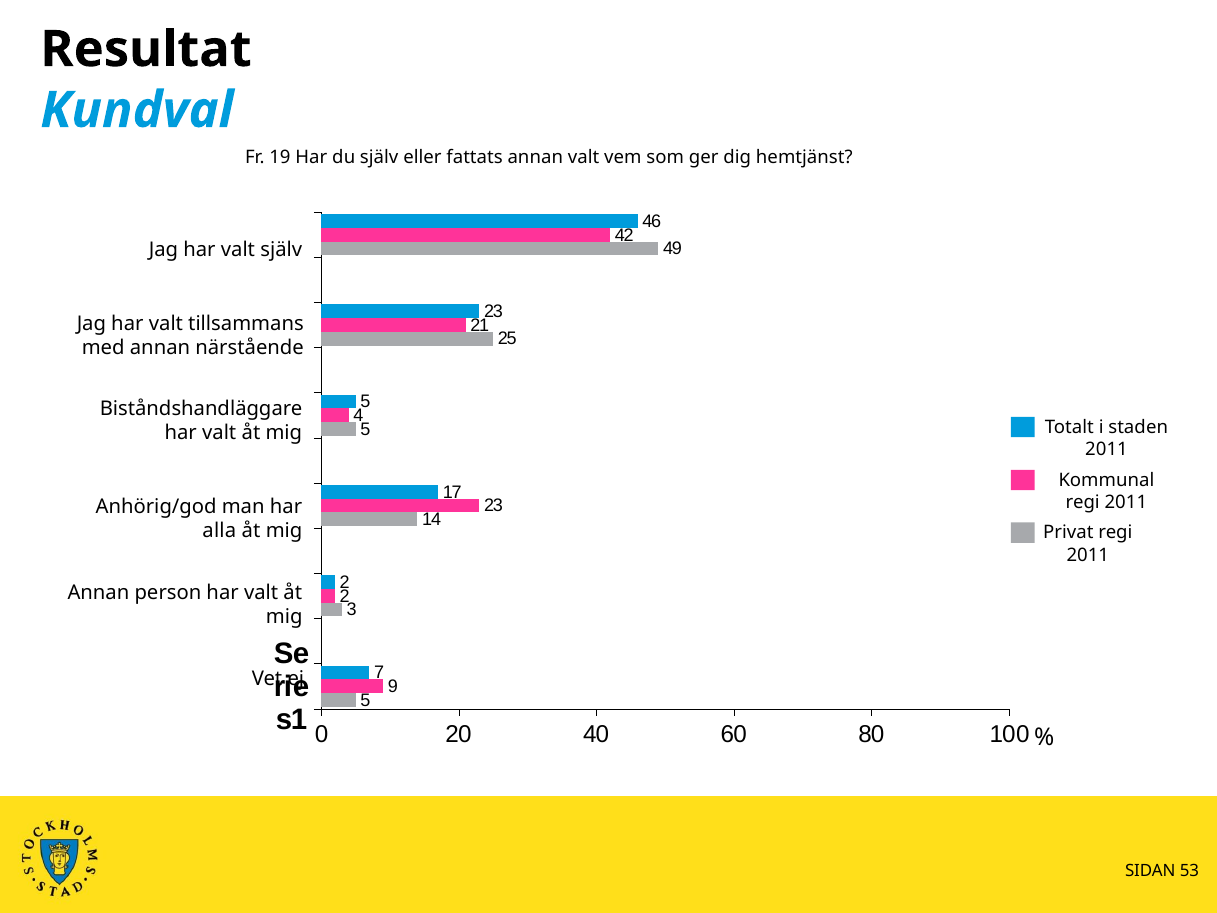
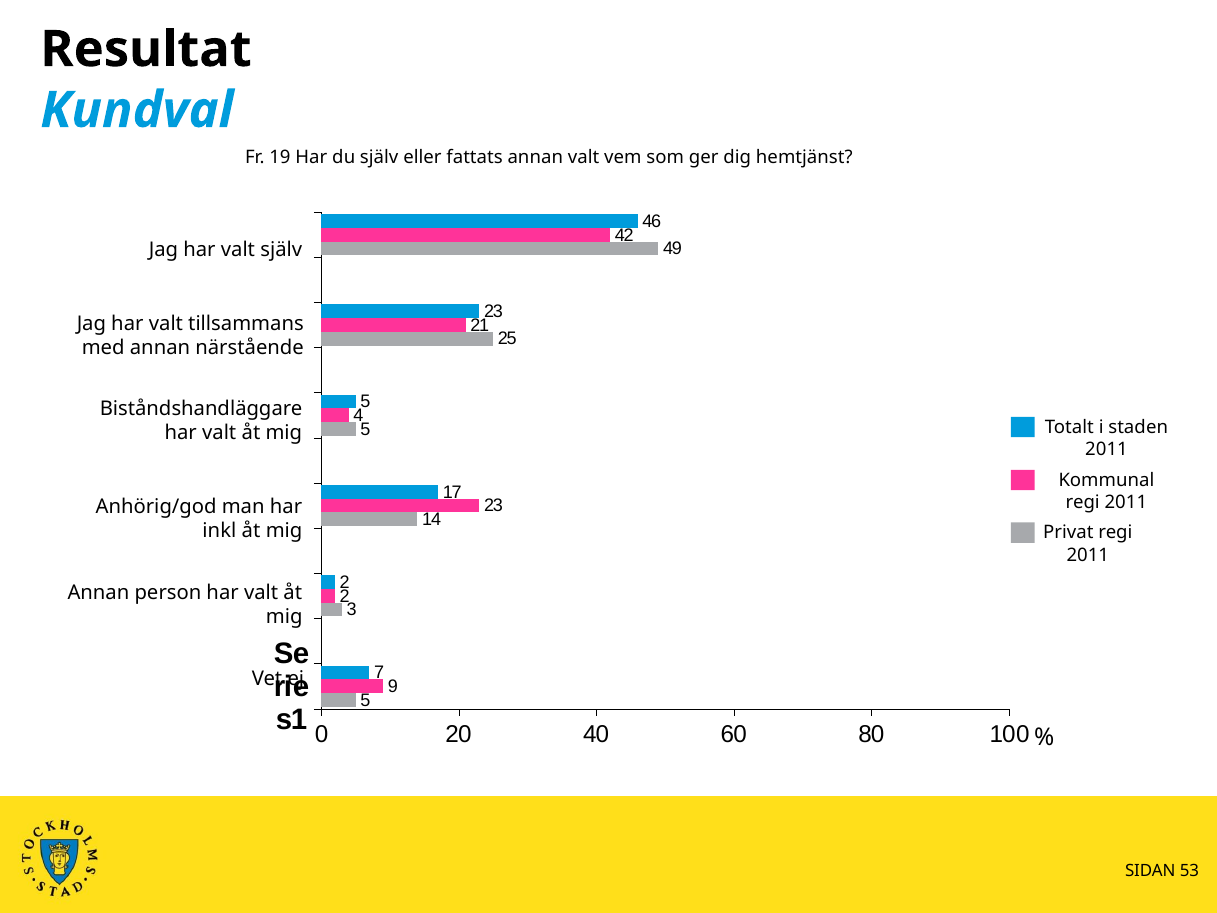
alla: alla -> inkl (219, 531)
